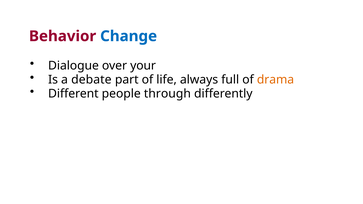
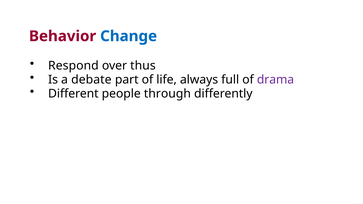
Dialogue: Dialogue -> Respond (73, 66)
your: your -> thus (143, 66)
drama colour: orange -> purple (275, 80)
